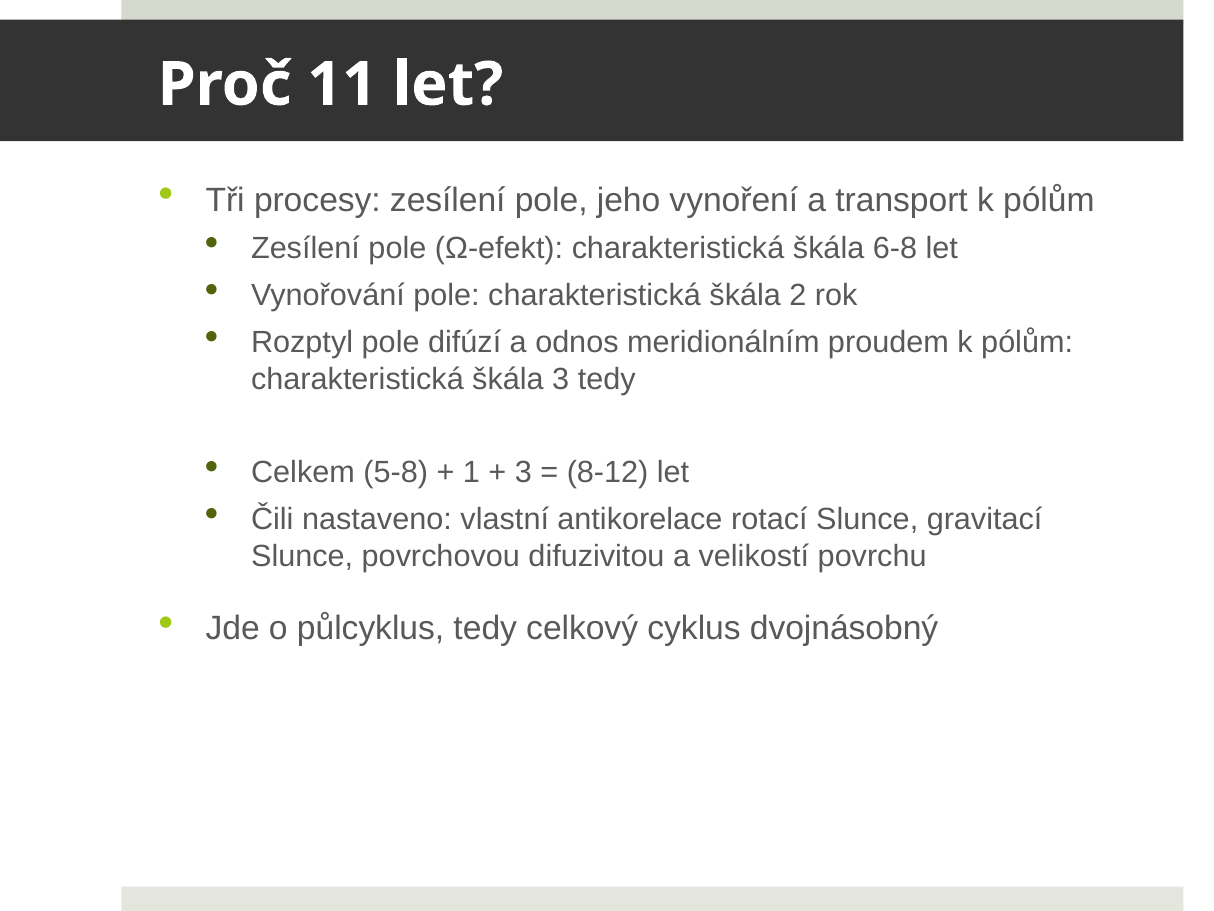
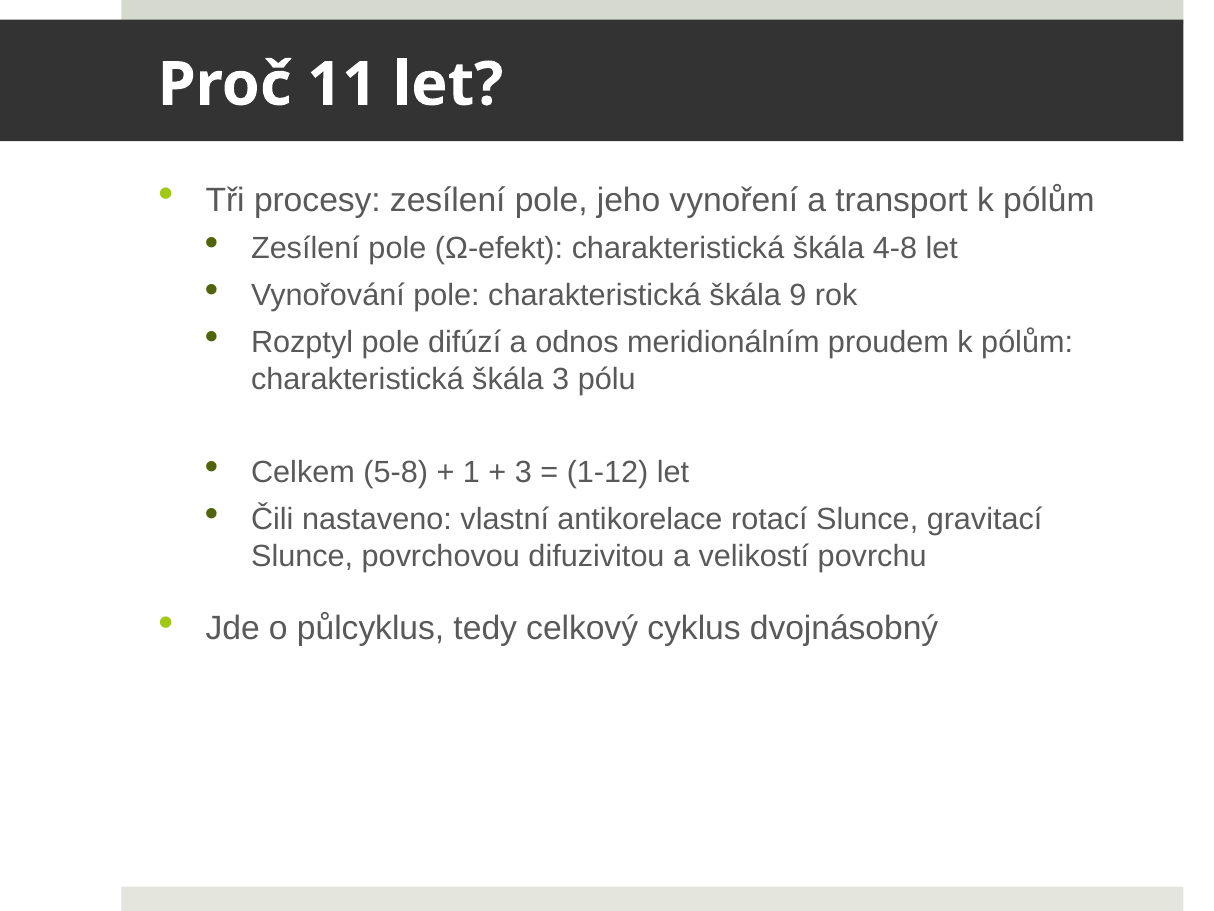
6-8: 6-8 -> 4-8 (895, 248)
2: 2 -> 9 (798, 295)
3 tedy: tedy -> pólu (607, 379)
8-12: 8-12 -> 1-12 (608, 472)
